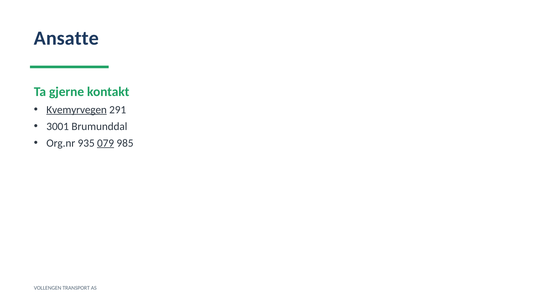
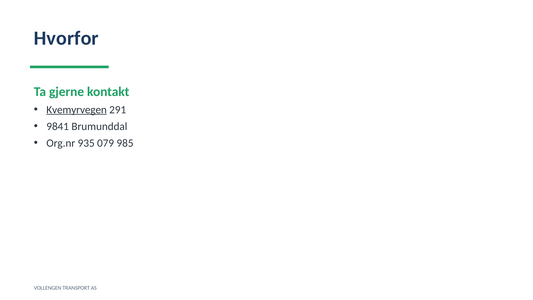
Ansatte: Ansatte -> Hvorfor (66, 38)
3001: 3001 -> 9841 (58, 126)
079 underline: present -> none (106, 143)
